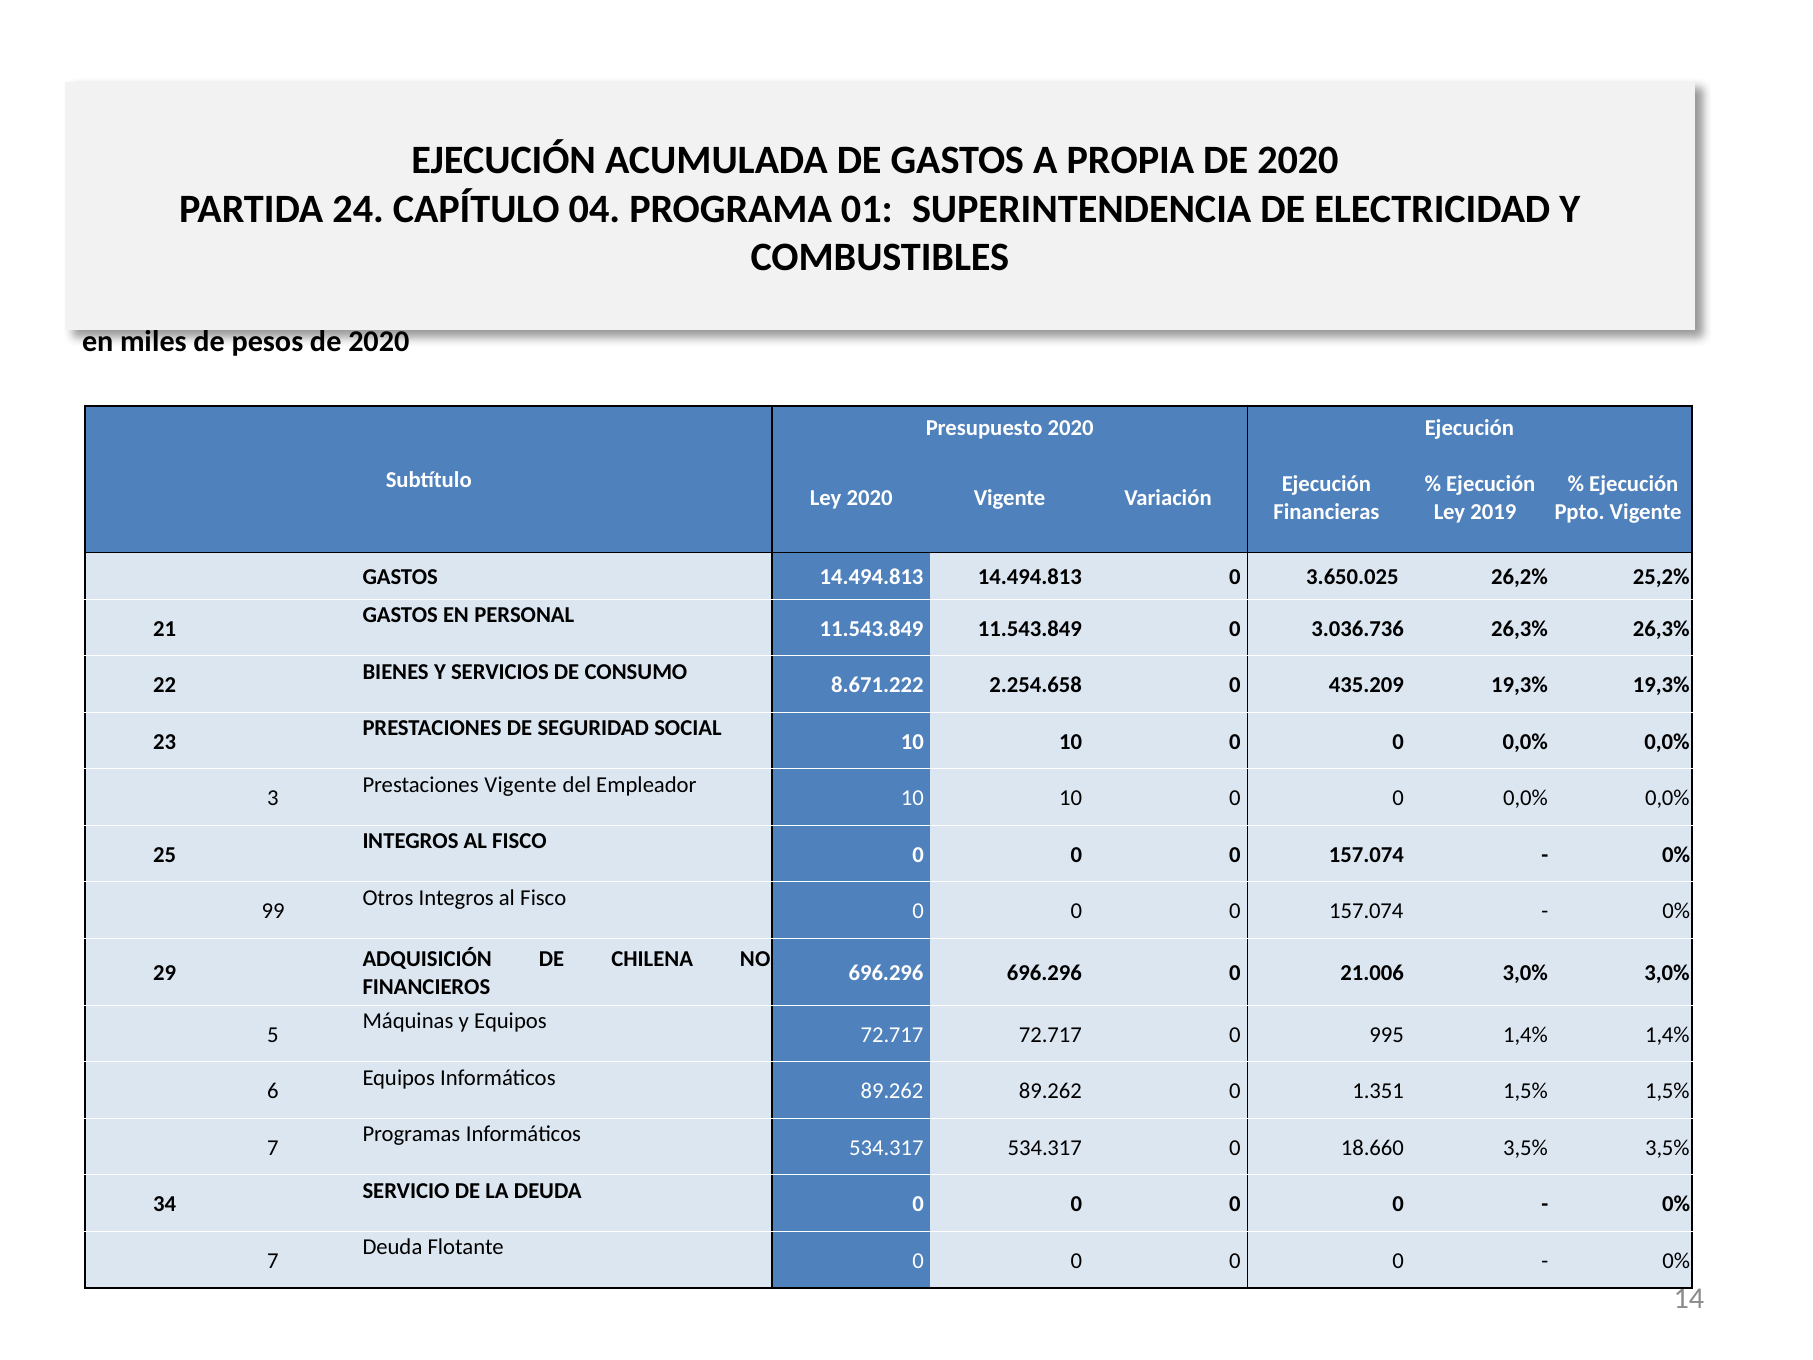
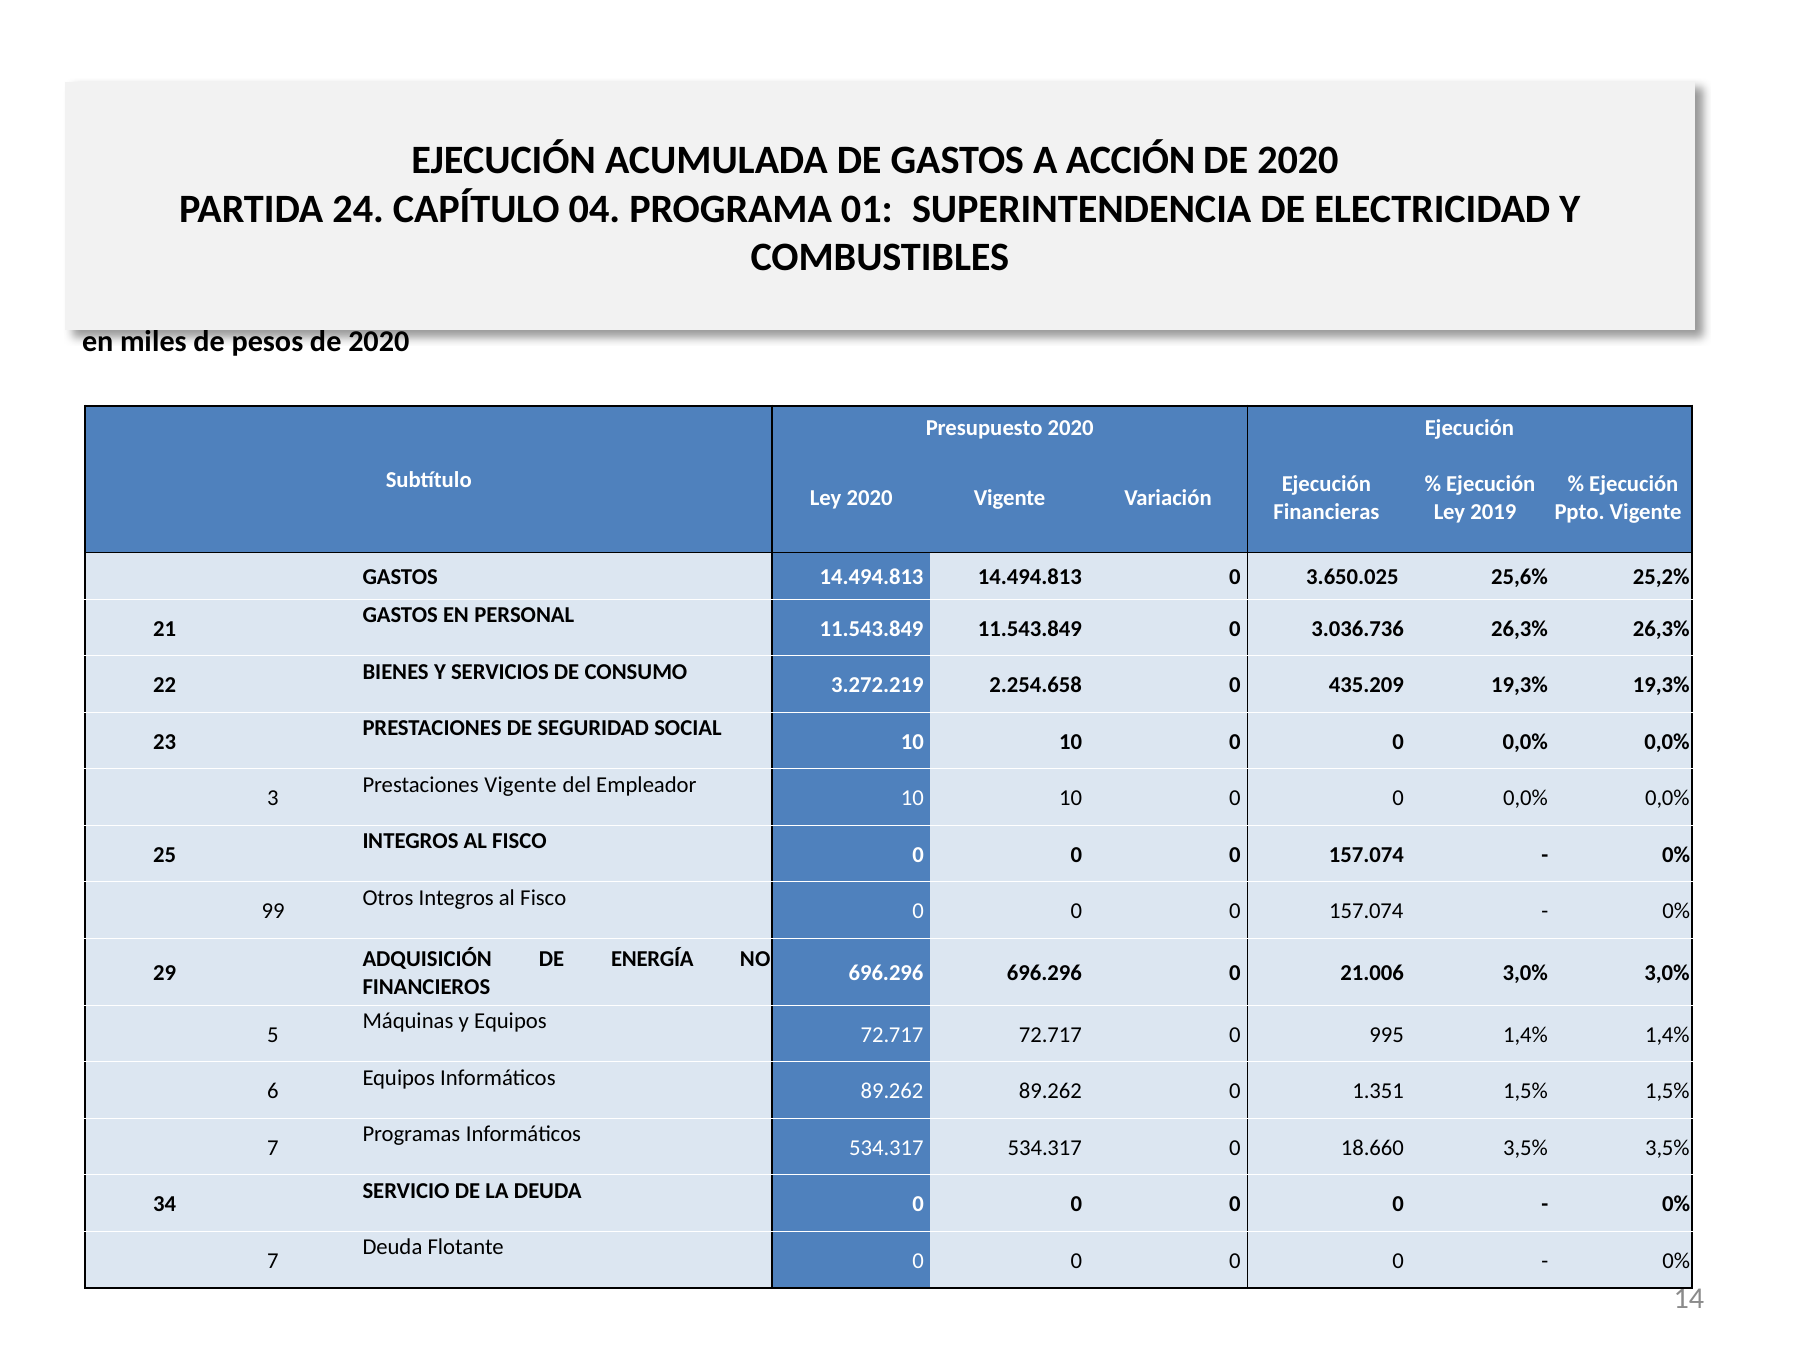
A PROPIA: PROPIA -> ACCIÓN (1131, 161)
26,2%: 26,2% -> 25,6% (1520, 577)
8.671.222: 8.671.222 -> 3.272.219 (877, 685)
CHILENA: CHILENA -> ENERGÍA (652, 959)
